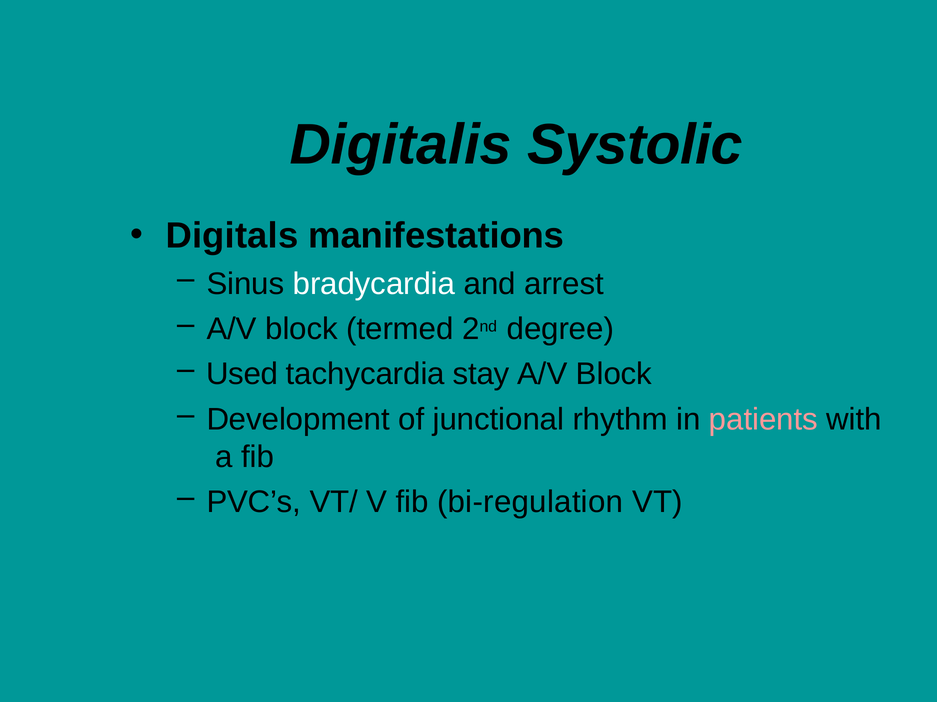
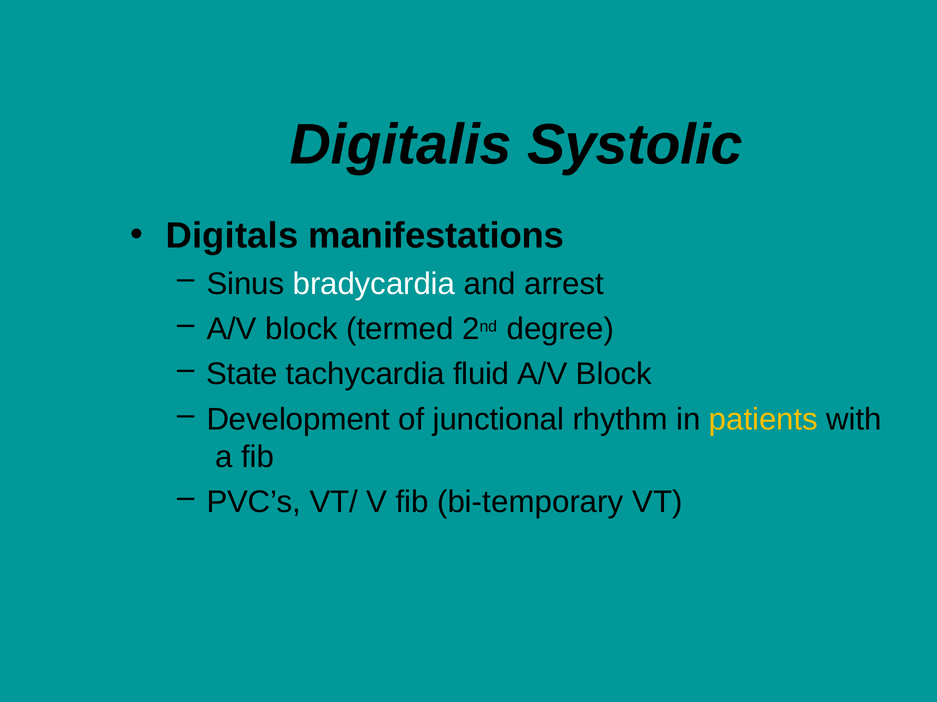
Used: Used -> State (242, 375)
stay: stay -> fluid (481, 375)
patients colour: pink -> yellow (763, 420)
bi-regulation: bi-regulation -> bi-temporary (530, 503)
